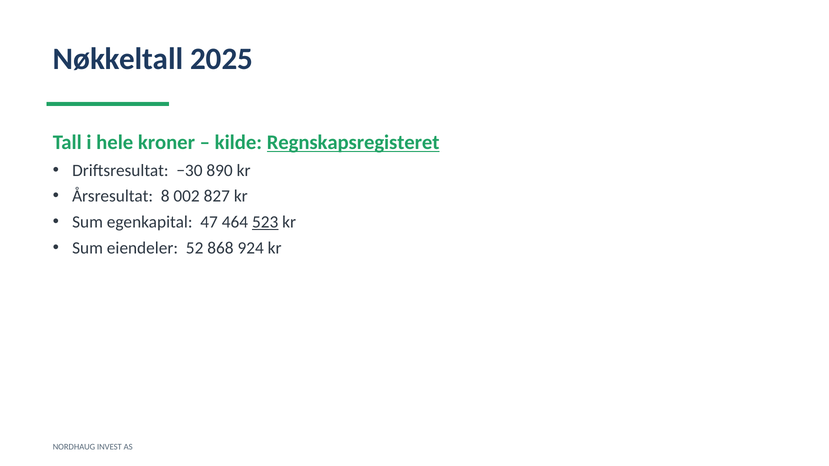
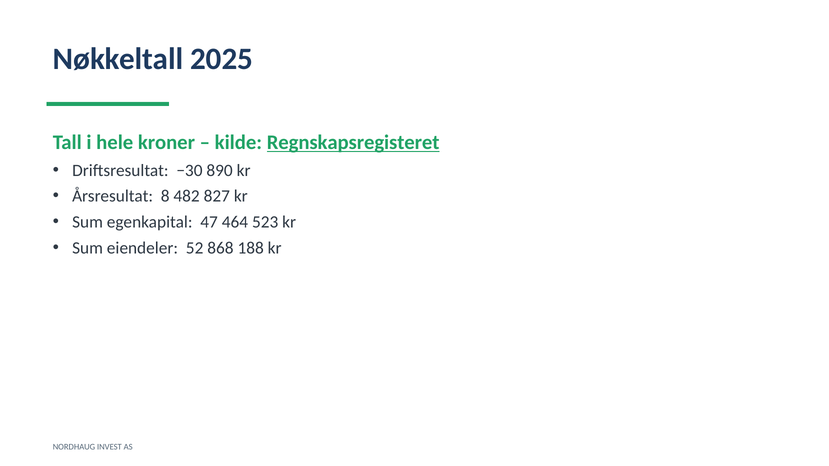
002: 002 -> 482 (187, 196)
523 underline: present -> none (265, 222)
924: 924 -> 188 (251, 248)
